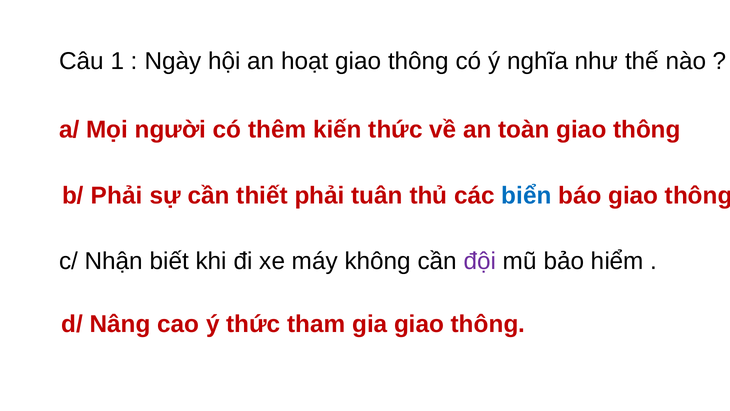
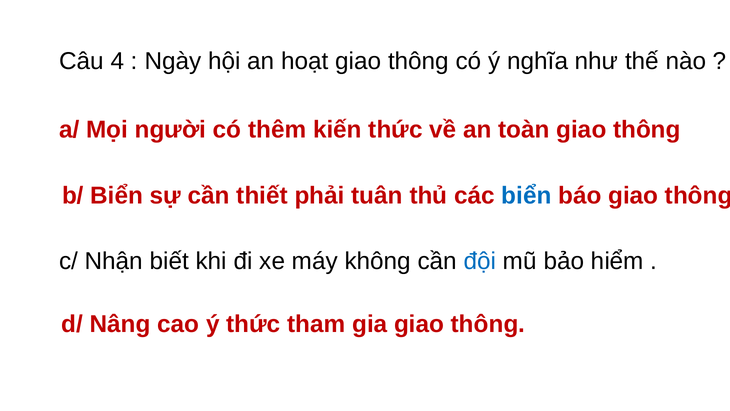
1: 1 -> 4 (117, 61)
b/ Phải: Phải -> Biển (117, 195)
đội colour: purple -> blue (480, 261)
